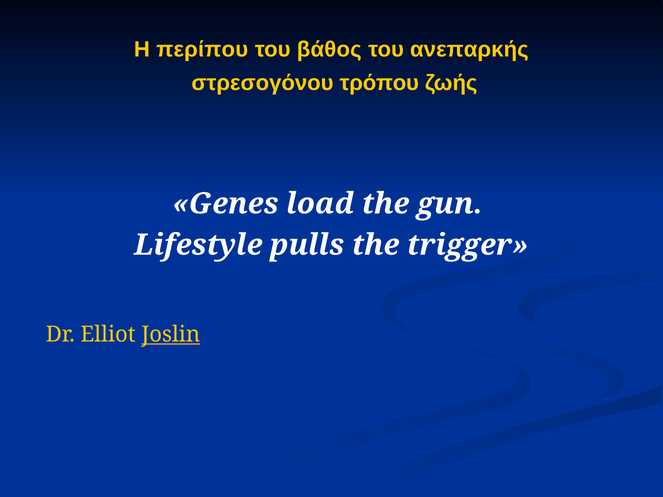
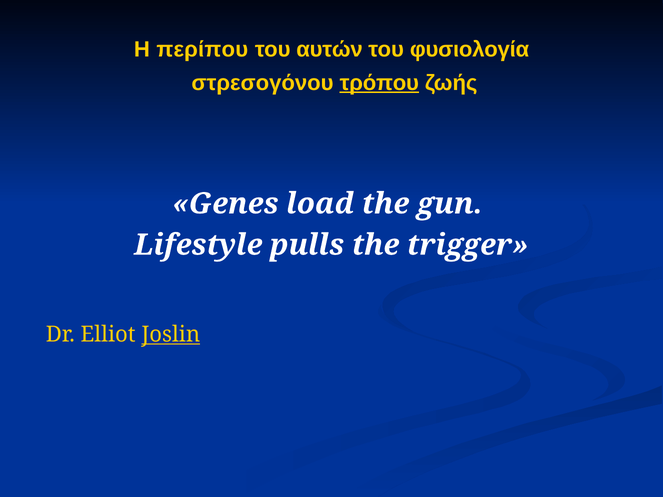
βάθος: βάθος -> αυτών (330, 50)
ανεπαρκής: ανεπαρκής -> φυσιολογία (470, 50)
τρόπου underline: none -> present (379, 83)
